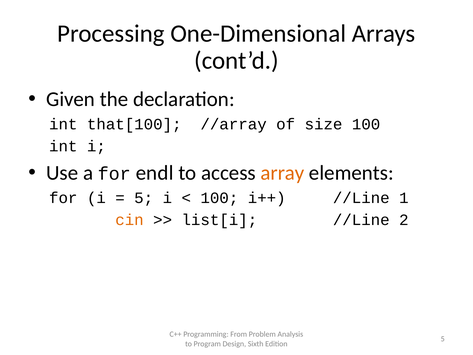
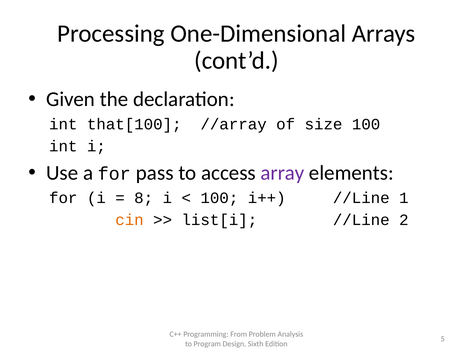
endl: endl -> pass (155, 173)
array colour: orange -> purple (282, 173)
5: 5 -> 8 (144, 198)
